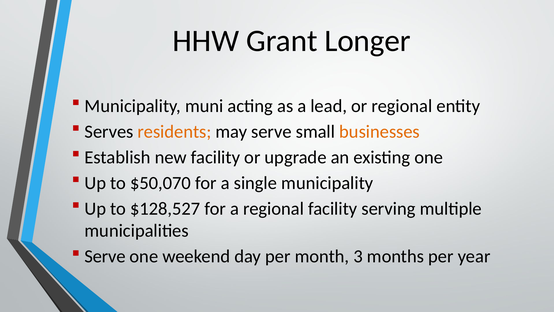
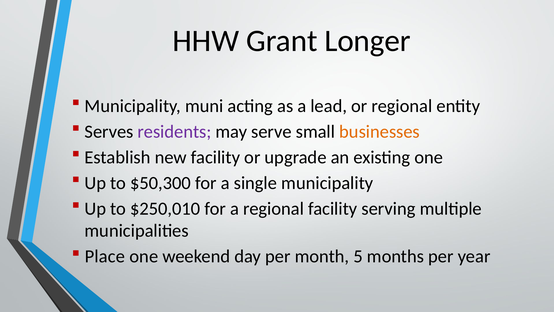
residents colour: orange -> purple (174, 131)
$50,070: $50,070 -> $50,300 (161, 183)
$128,527: $128,527 -> $250,010 (165, 208)
Serve: Serve -> Place (105, 256)
3: 3 -> 5 (358, 256)
